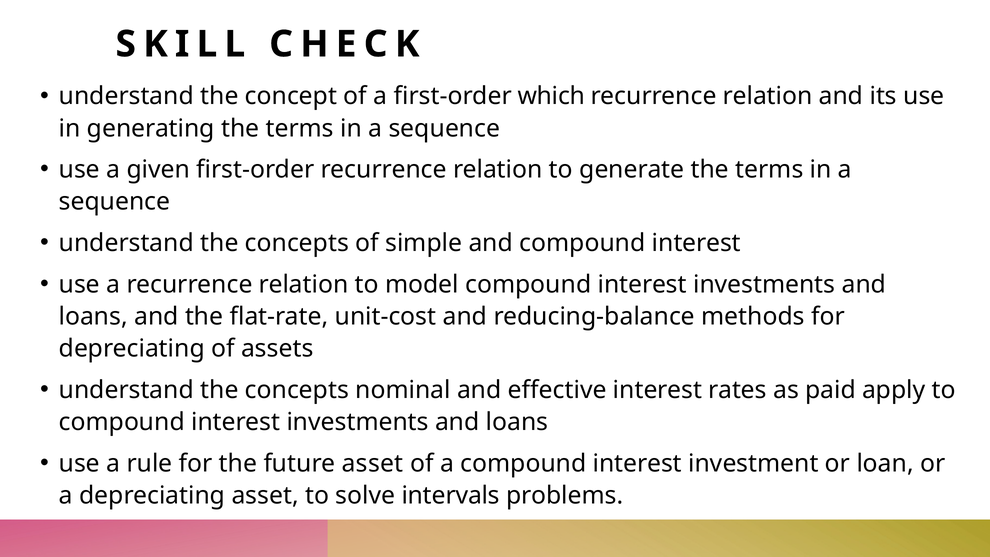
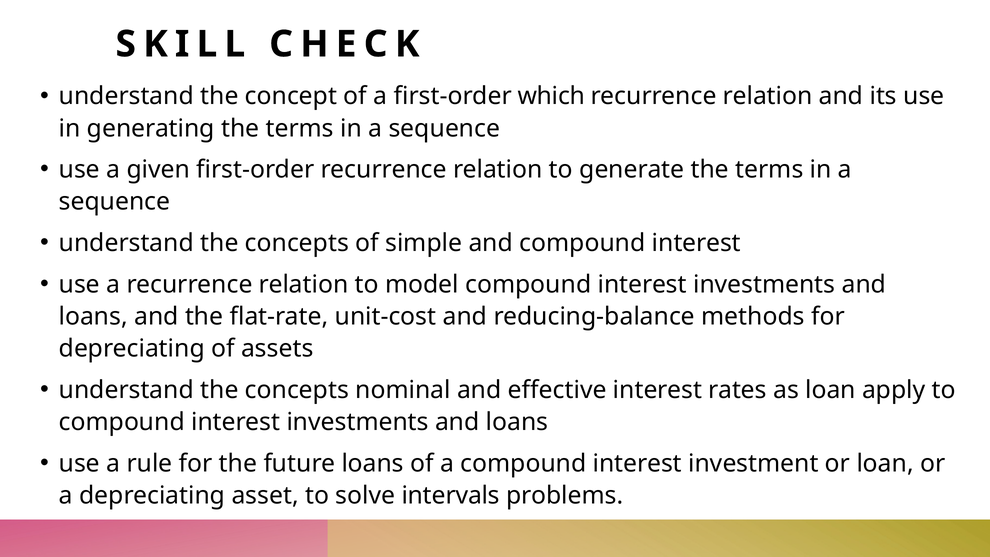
as paid: paid -> loan (831, 390)
future asset: asset -> loans (373, 463)
